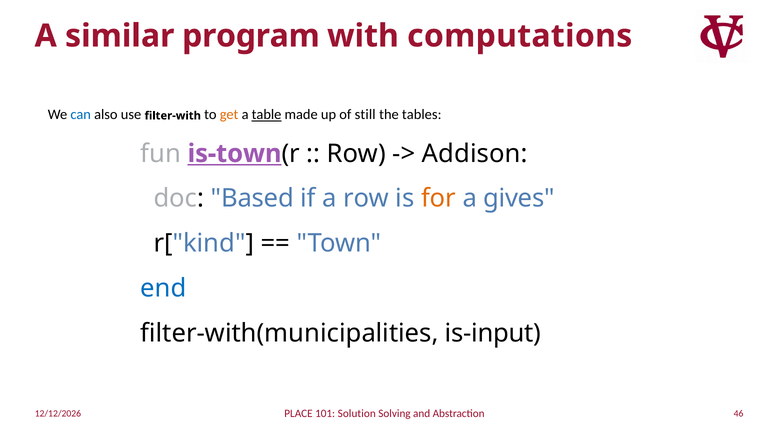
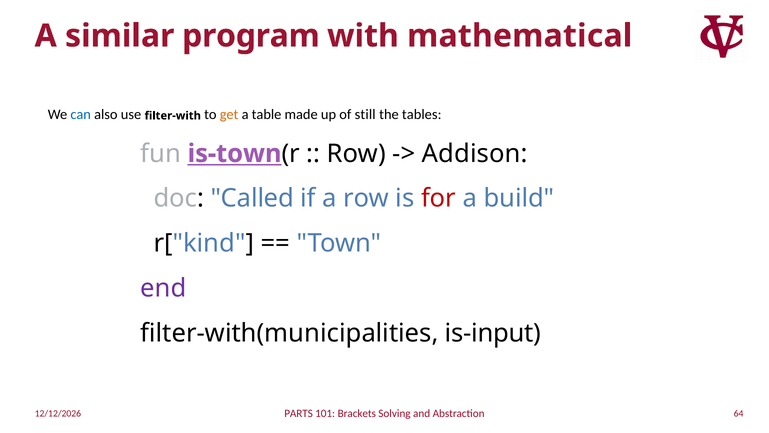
computations: computations -> mathematical (520, 36)
table underline: present -> none (267, 115)
Based: Based -> Called (252, 198)
for colour: orange -> red (438, 198)
gives: gives -> build (519, 198)
end colour: blue -> purple (163, 288)
PLACE: PLACE -> PARTS (299, 413)
Solution: Solution -> Brackets (357, 413)
46: 46 -> 64 (739, 413)
